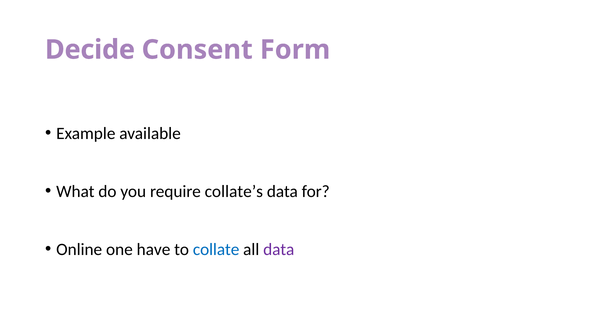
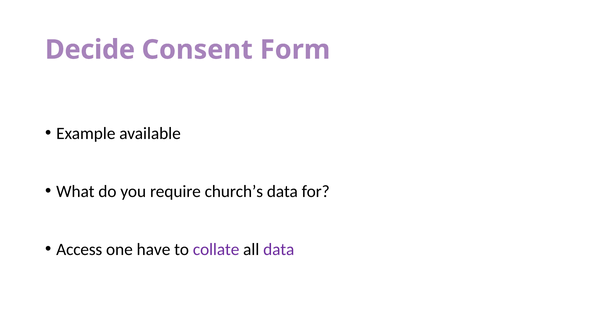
collate’s: collate’s -> church’s (234, 192)
Online: Online -> Access (79, 250)
collate colour: blue -> purple (216, 250)
